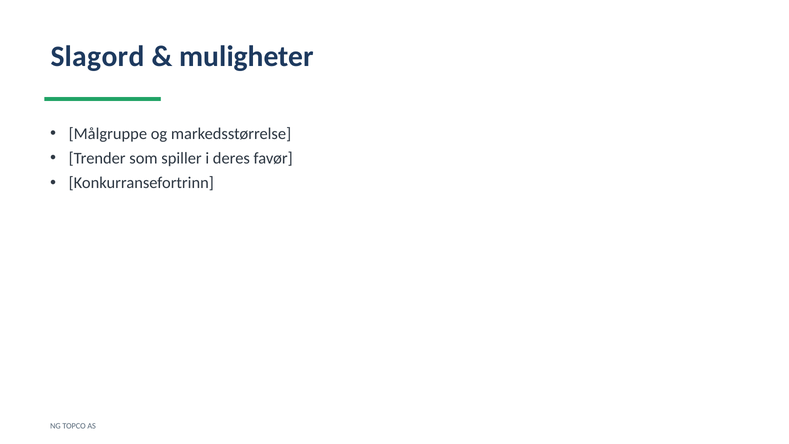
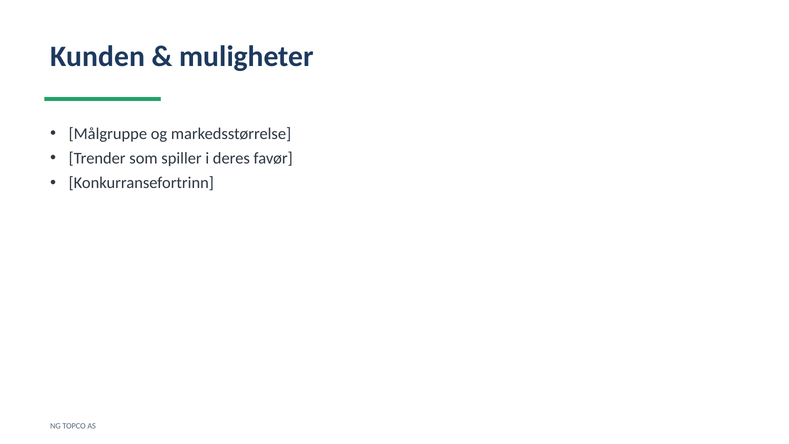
Slagord: Slagord -> Kunden (98, 56)
